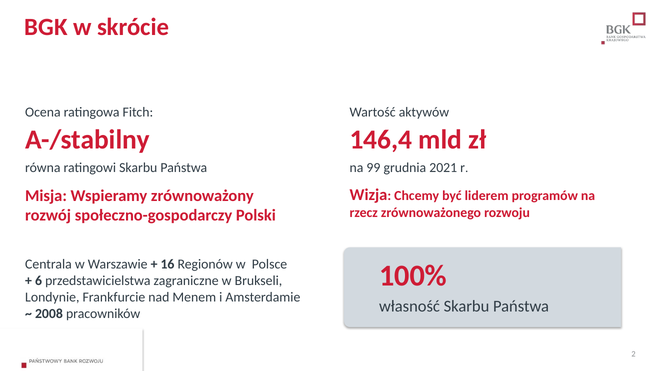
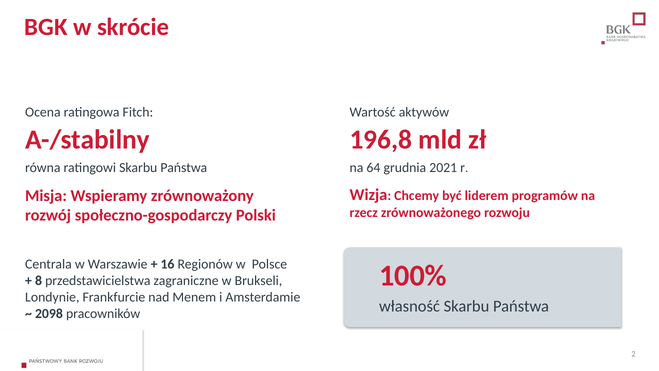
146,4: 146,4 -> 196,8 (381, 139)
99: 99 -> 64 (373, 167)
6: 6 -> 8 (38, 281)
2008: 2008 -> 2098 (49, 314)
